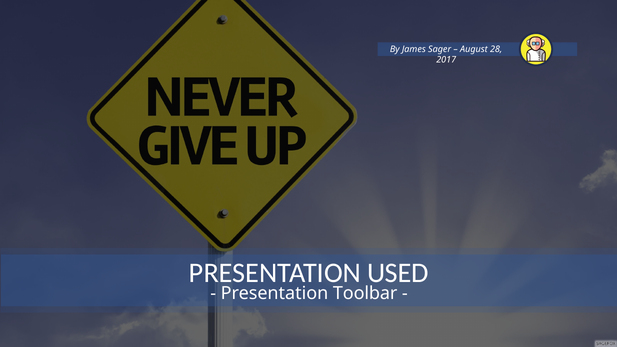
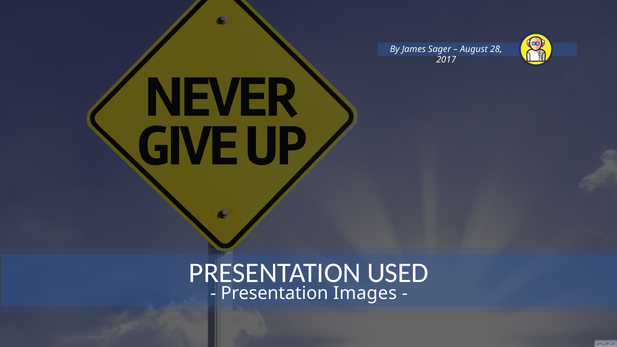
Toolbar: Toolbar -> Images (365, 294)
